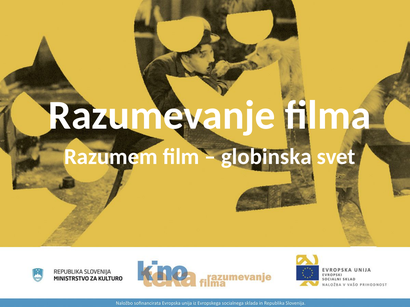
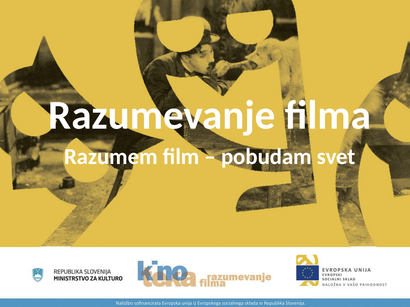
globinska: globinska -> pobudam (266, 157)
